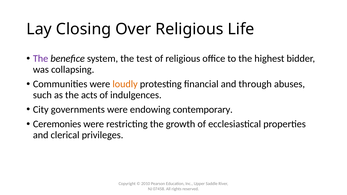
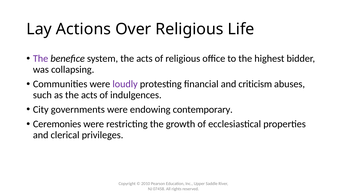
Closing: Closing -> Actions (84, 29)
system the test: test -> acts (144, 59)
loudly colour: orange -> purple (125, 84)
through: through -> criticism (255, 84)
